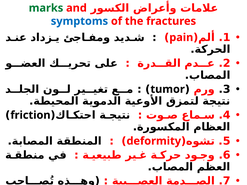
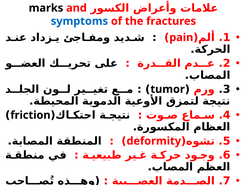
marks colour: green -> black (46, 8)
